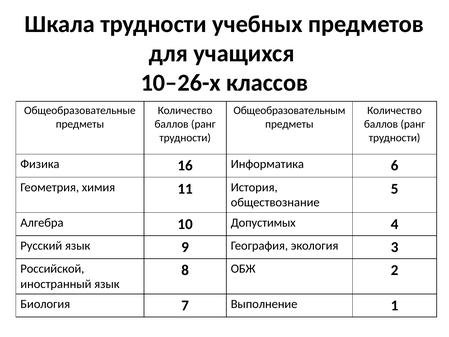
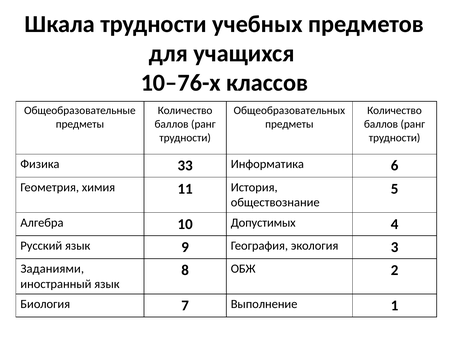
10–26-х: 10–26-х -> 10–76-х (181, 83)
Общеобразовательным: Общеобразовательным -> Общеобразовательных (289, 110)
16: 16 -> 33 (185, 166)
Российской: Российской -> Заданиями (52, 268)
